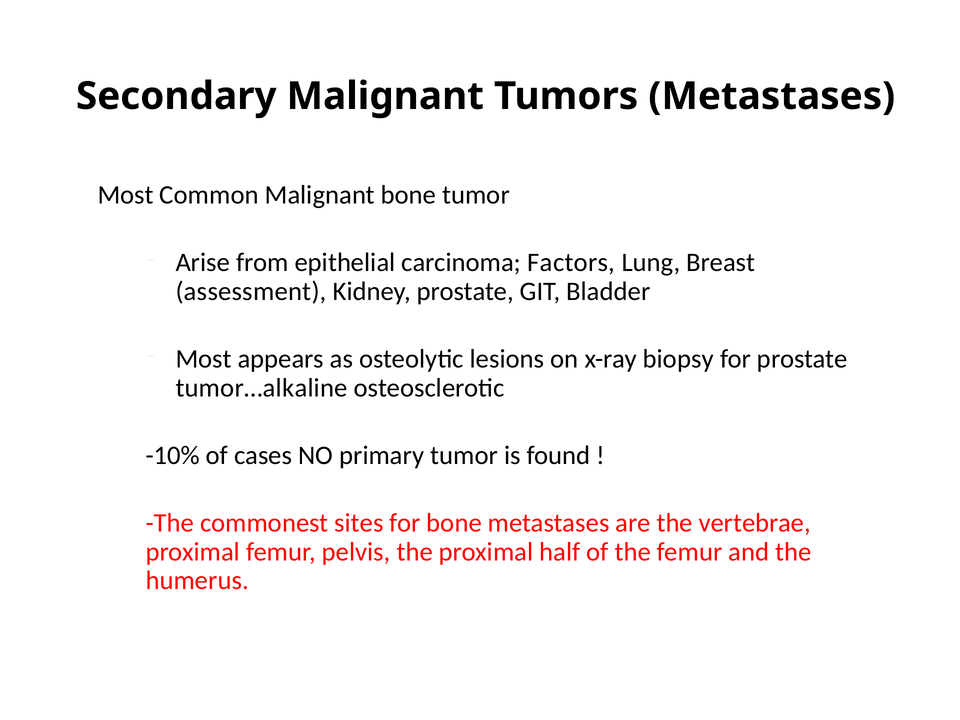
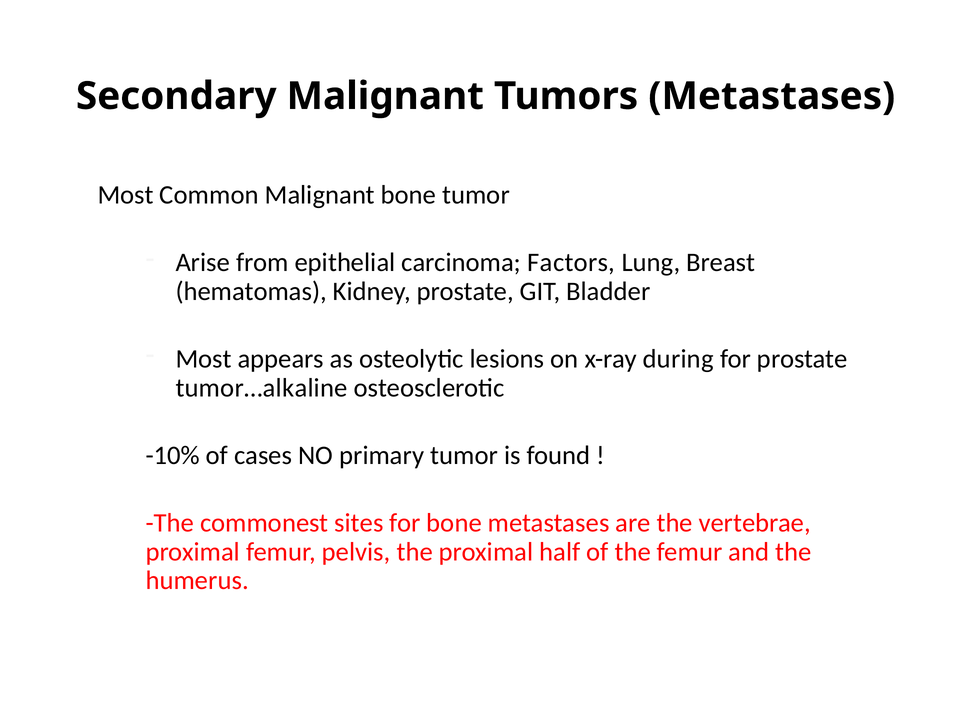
assessment: assessment -> hematomas (251, 291)
biopsy: biopsy -> during (678, 359)
